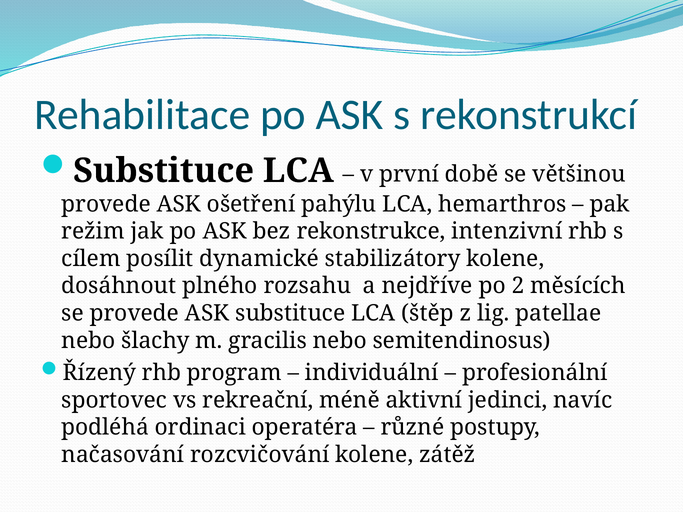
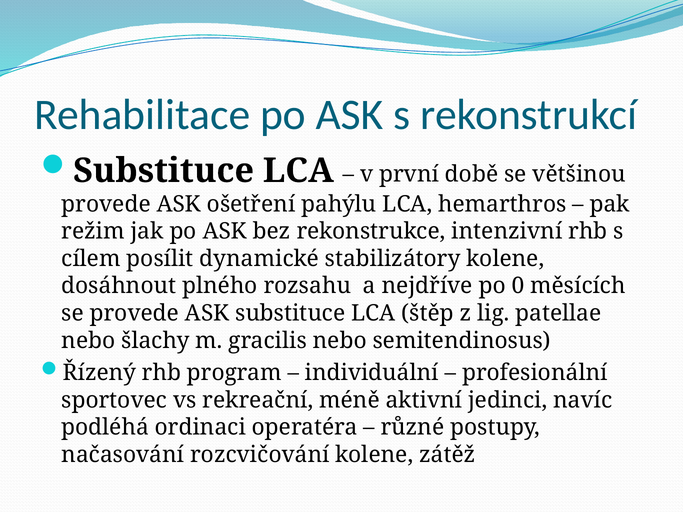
2: 2 -> 0 (518, 286)
